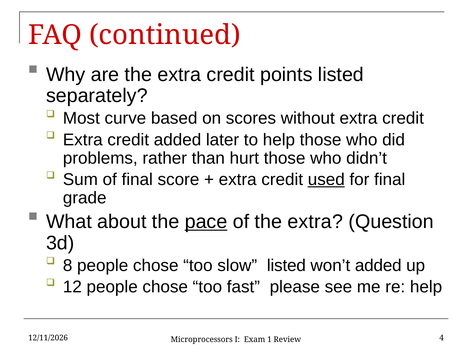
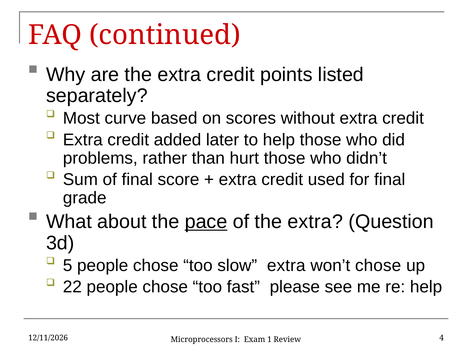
used underline: present -> none (326, 180)
8: 8 -> 5 (68, 265)
listed: listed -> extra (286, 265)
won’t added: added -> chose (378, 265)
12: 12 -> 22 (72, 287)
